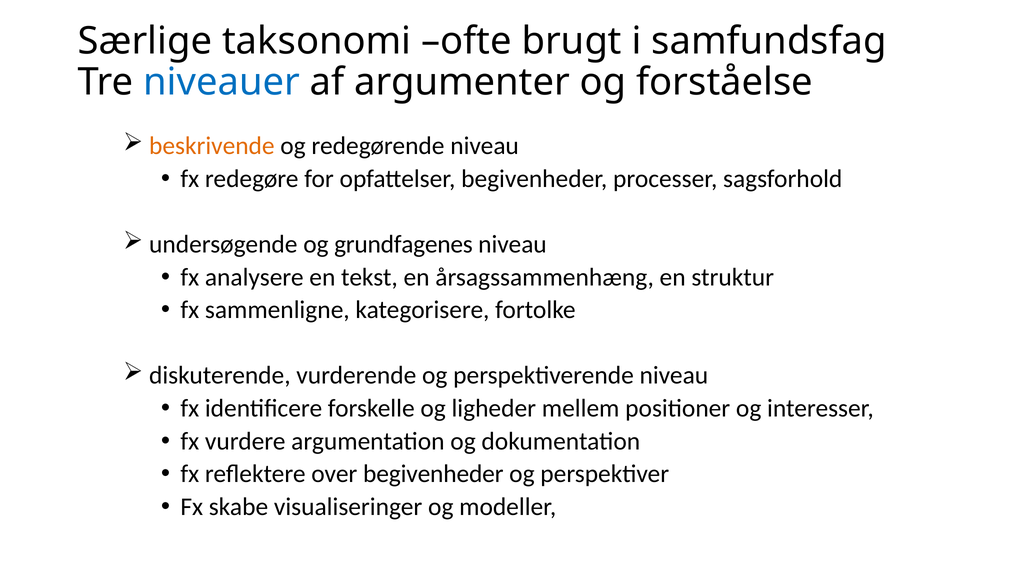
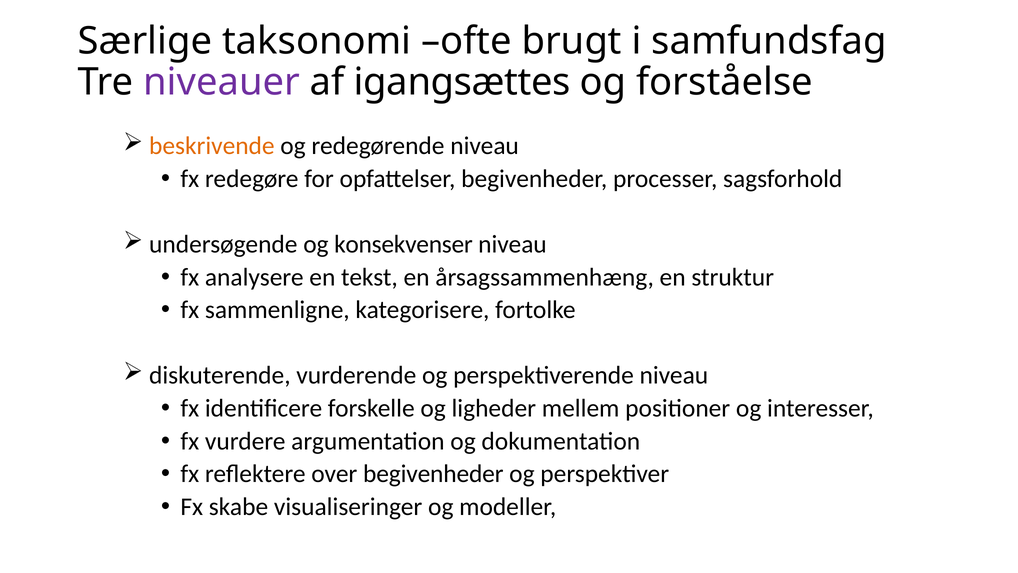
niveauer colour: blue -> purple (222, 82)
argumenter: argumenter -> igangsættes (462, 82)
grundfagenes: grundfagenes -> konsekvenser (403, 244)
